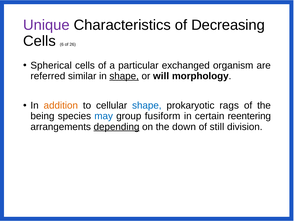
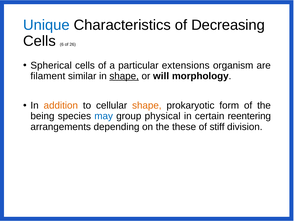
Unique colour: purple -> blue (46, 25)
exchanged: exchanged -> extensions (186, 65)
referred: referred -> filament (48, 76)
shape colour: blue -> orange (147, 105)
rags: rags -> form (229, 105)
fusiform: fusiform -> physical (163, 116)
depending underline: present -> none (117, 126)
down: down -> these (184, 126)
still: still -> stiff (217, 126)
